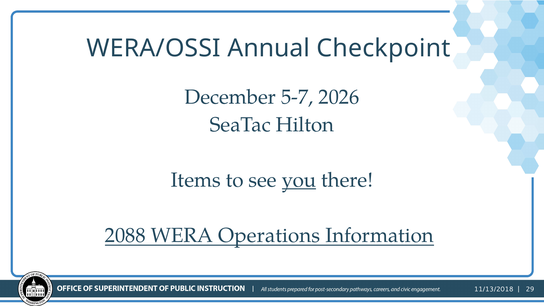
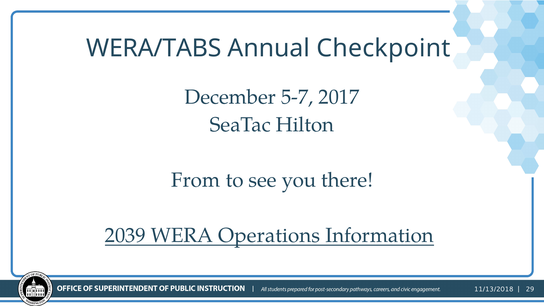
WERA/OSSI: WERA/OSSI -> WERA/TABS (154, 48)
2026: 2026 -> 2017 (339, 97)
Items: Items -> From (196, 180)
you underline: present -> none (299, 180)
2088: 2088 -> 2039 (125, 235)
